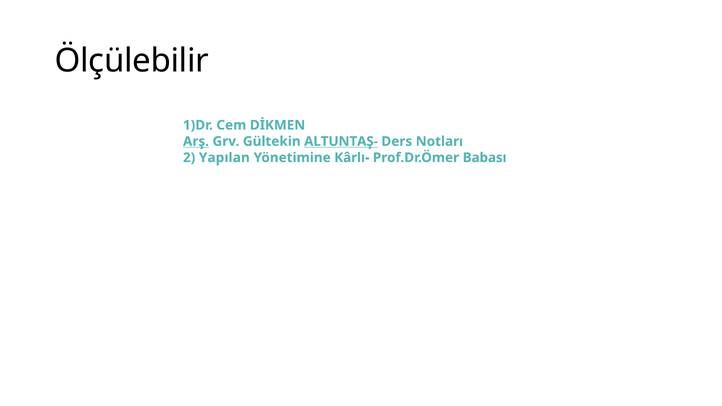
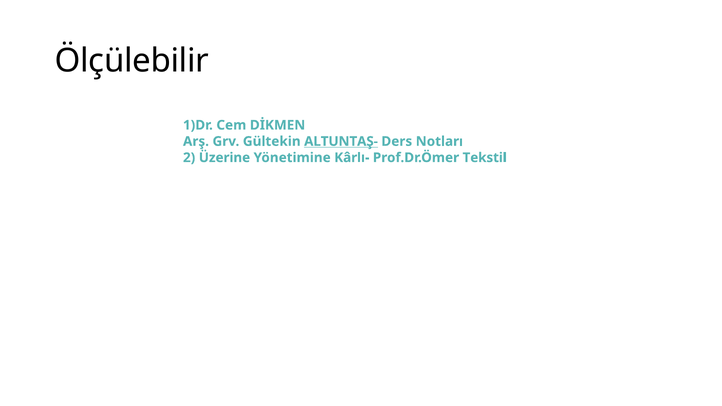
Arş underline: present -> none (196, 141)
Yapılan: Yapılan -> Üzerine (224, 158)
Babası: Babası -> Tekstil (485, 158)
